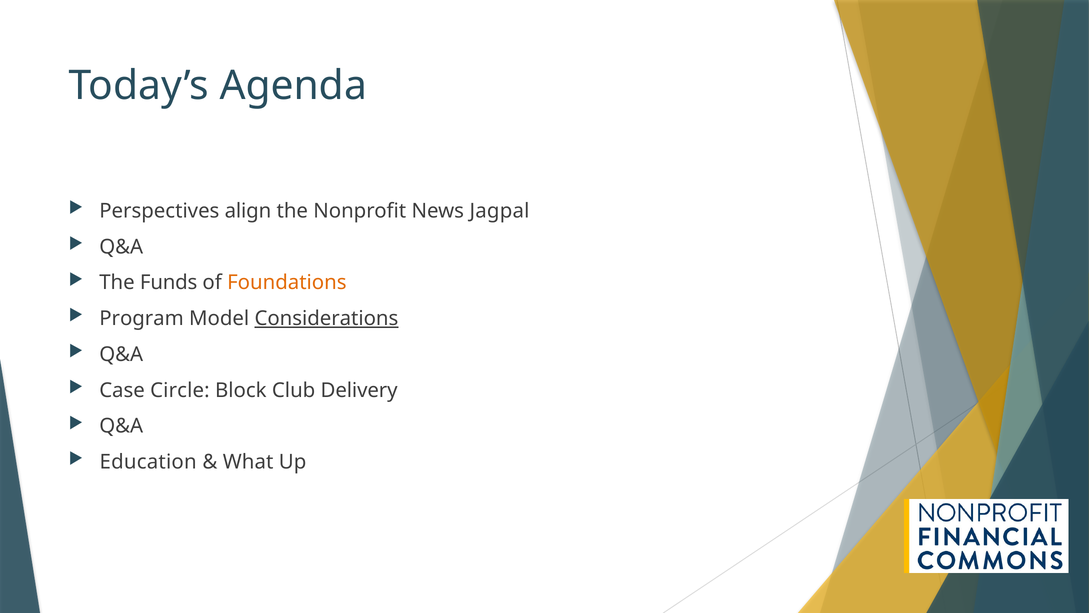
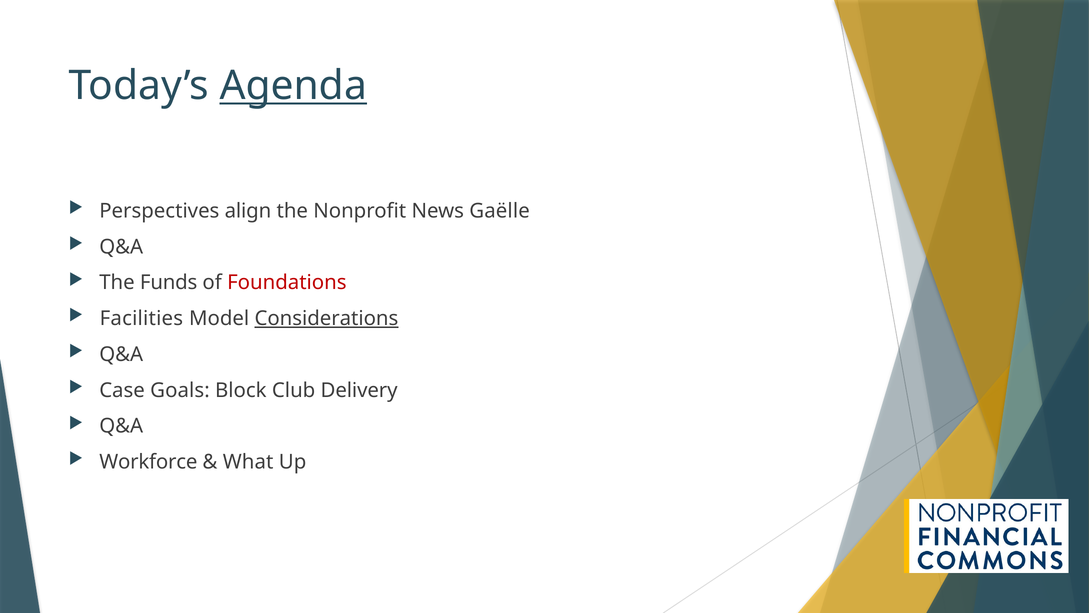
Agenda underline: none -> present (293, 86)
Jagpal: Jagpal -> Gaëlle (500, 211)
Foundations colour: orange -> red (287, 282)
Program: Program -> Facilities (141, 318)
Circle: Circle -> Goals (180, 390)
Education: Education -> Workforce (148, 462)
